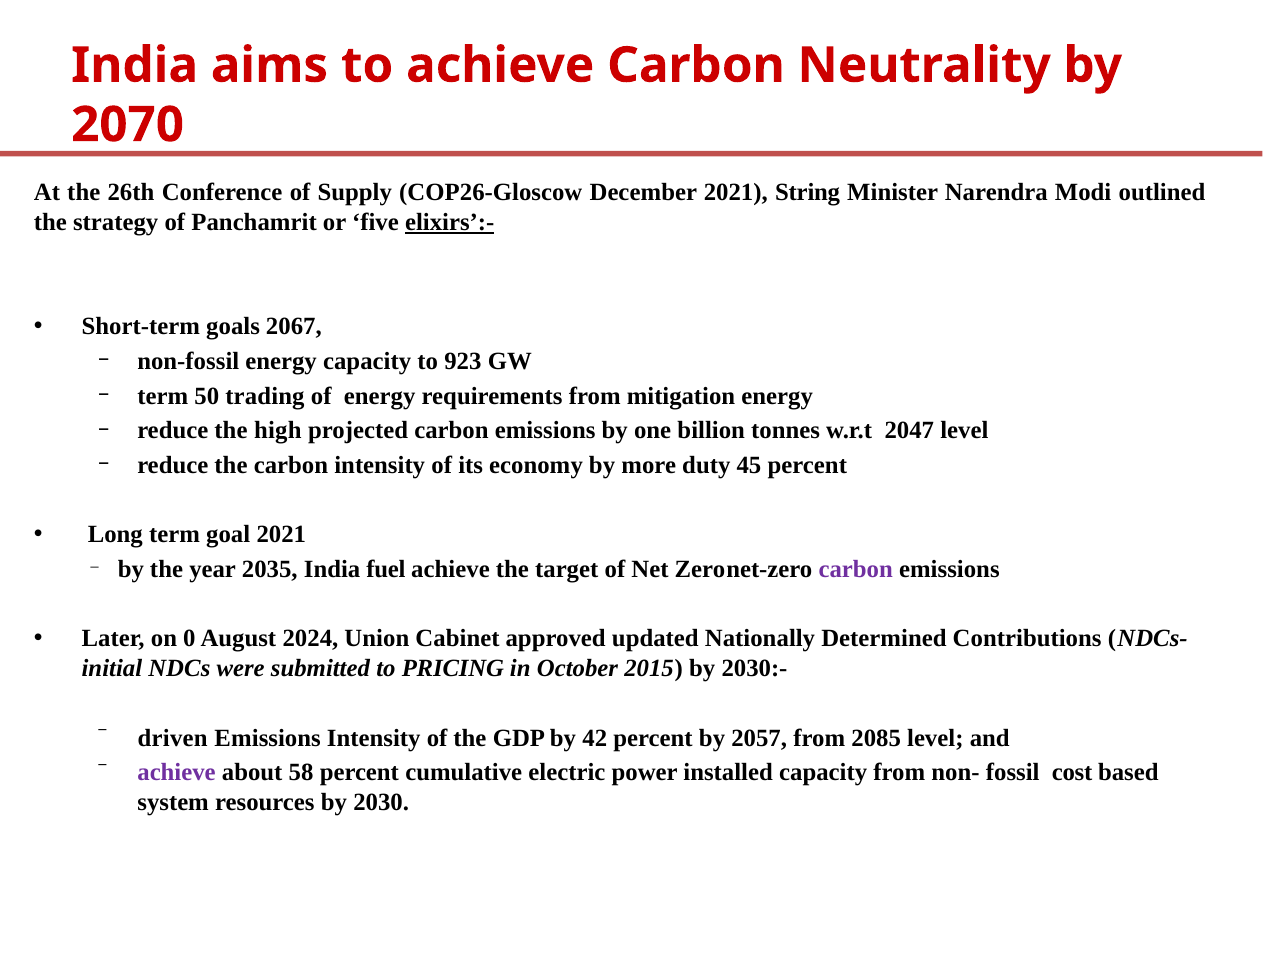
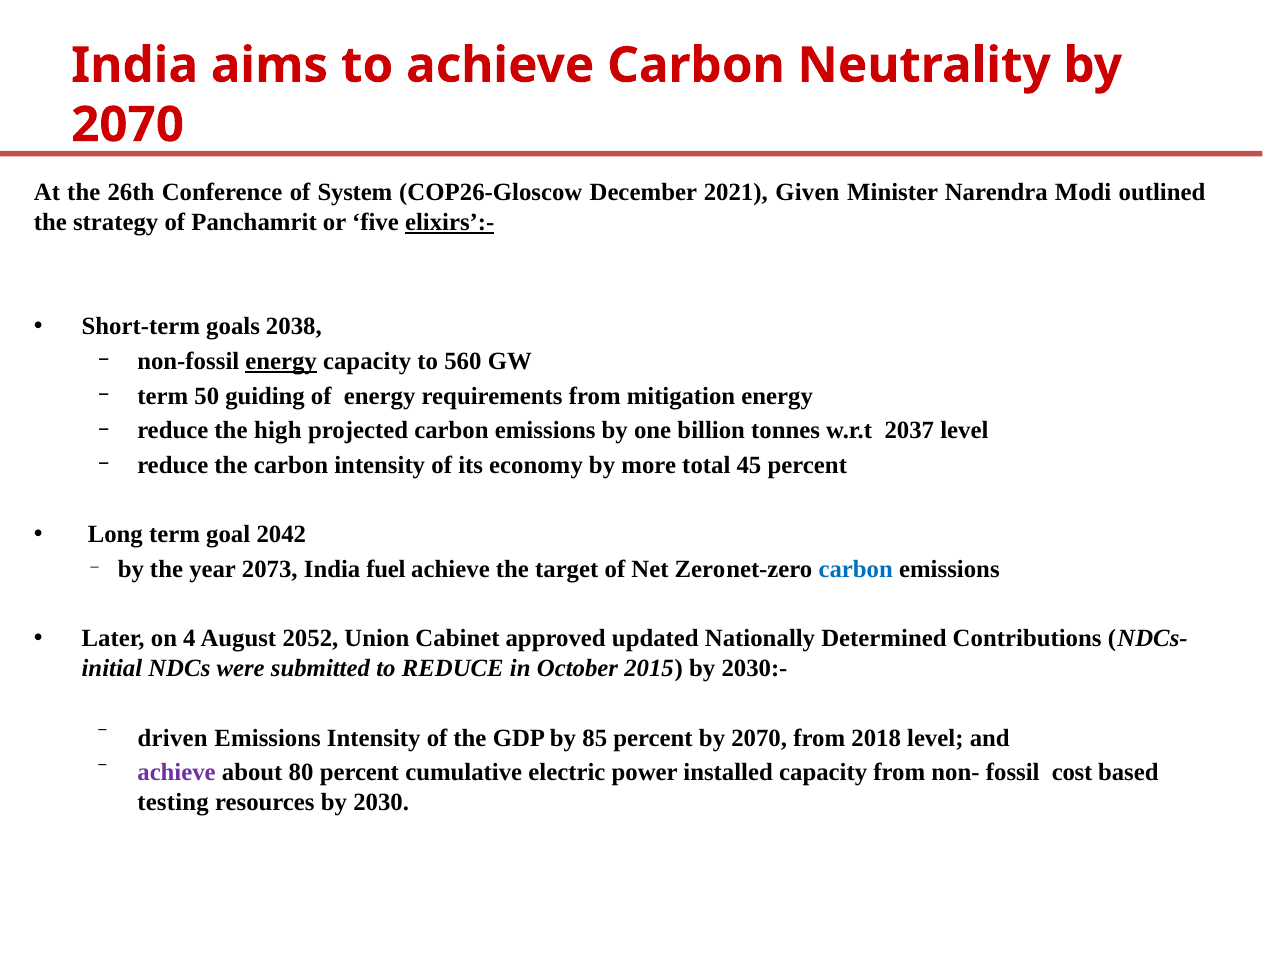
Supply: Supply -> System (355, 193)
String: String -> Given (807, 193)
2067: 2067 -> 2038 (294, 326)
energy underline: none -> present (281, 361)
923: 923 -> 560 (463, 361)
trading: trading -> guiding (265, 396)
2047: 2047 -> 2037 (909, 431)
duty: duty -> total (706, 465)
goal 2021: 2021 -> 2042 (281, 535)
2035: 2035 -> 2073 (270, 569)
carbon colour: purple -> blue (856, 569)
0: 0 -> 4 (189, 639)
2024: 2024 -> 2052 (310, 639)
to PRICING: PRICING -> REDUCE (453, 668)
42: 42 -> 85 (595, 738)
percent by 2057: 2057 -> 2070 (759, 738)
2085: 2085 -> 2018 (876, 738)
58: 58 -> 80 (301, 772)
system: system -> testing (173, 802)
